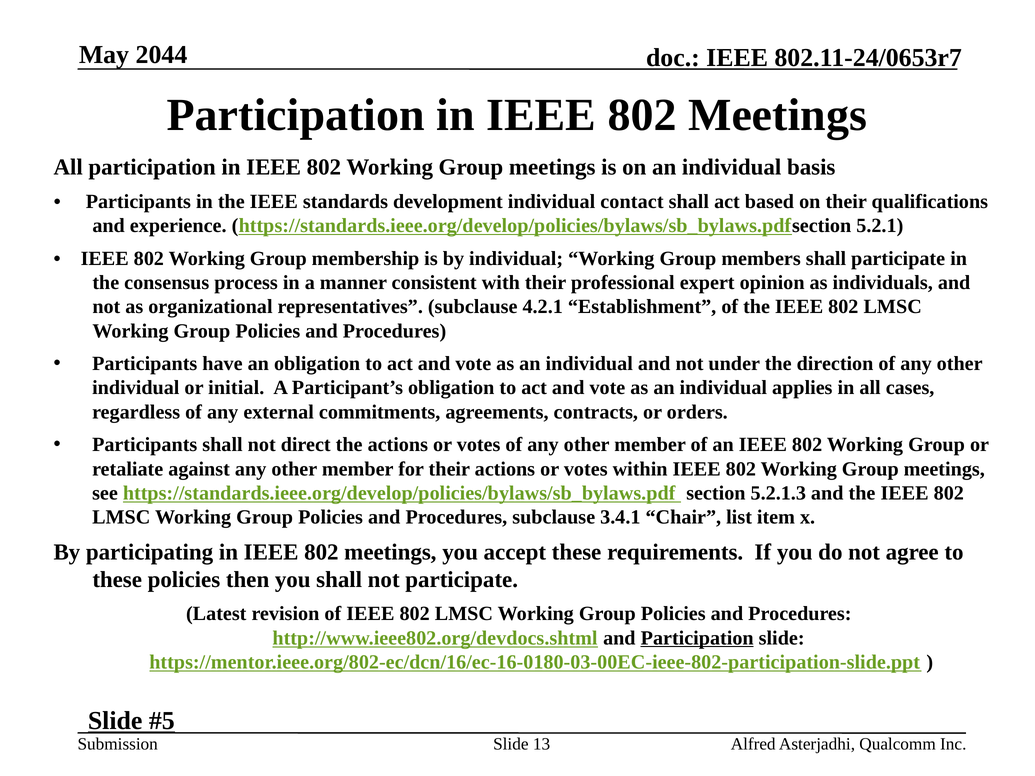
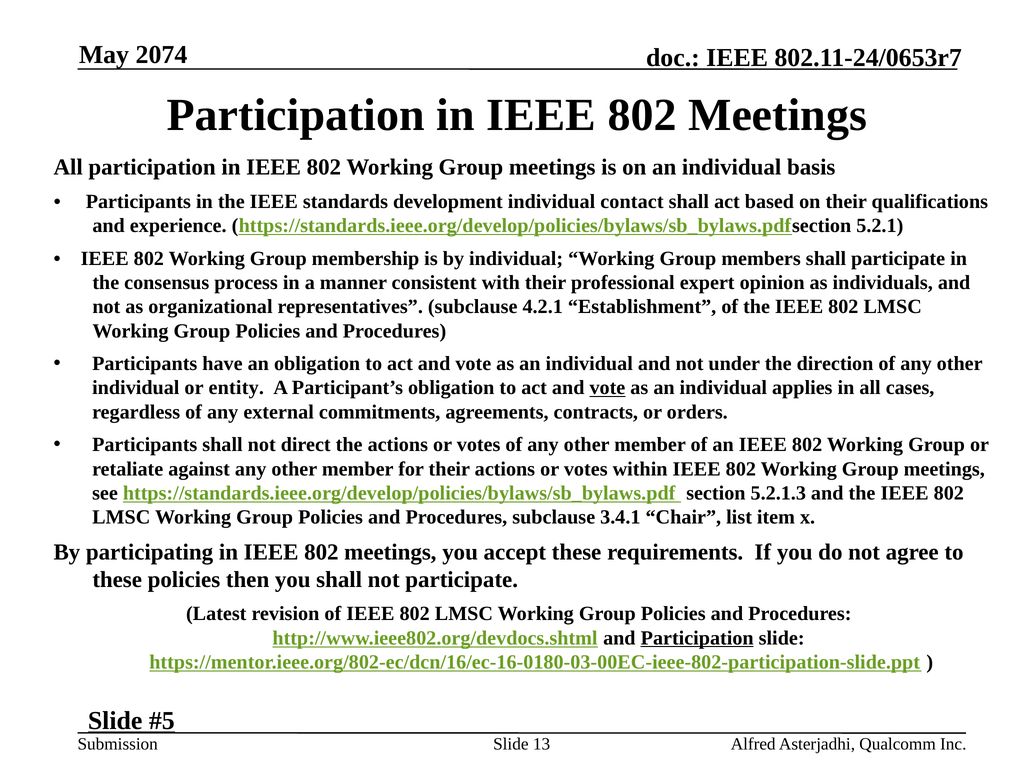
2044: 2044 -> 2074 (161, 55)
initial: initial -> entity (236, 388)
vote underline: none -> present (607, 388)
